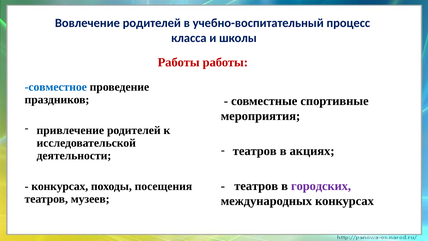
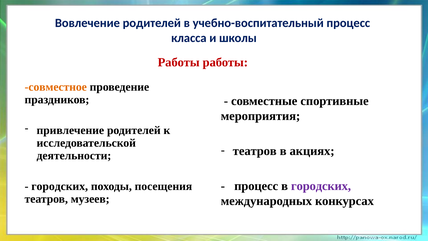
совместное colour: blue -> orange (56, 87)
театров: театров -> процесс (256, 186)
конкурсах: конкурсах -> городских (60, 186)
